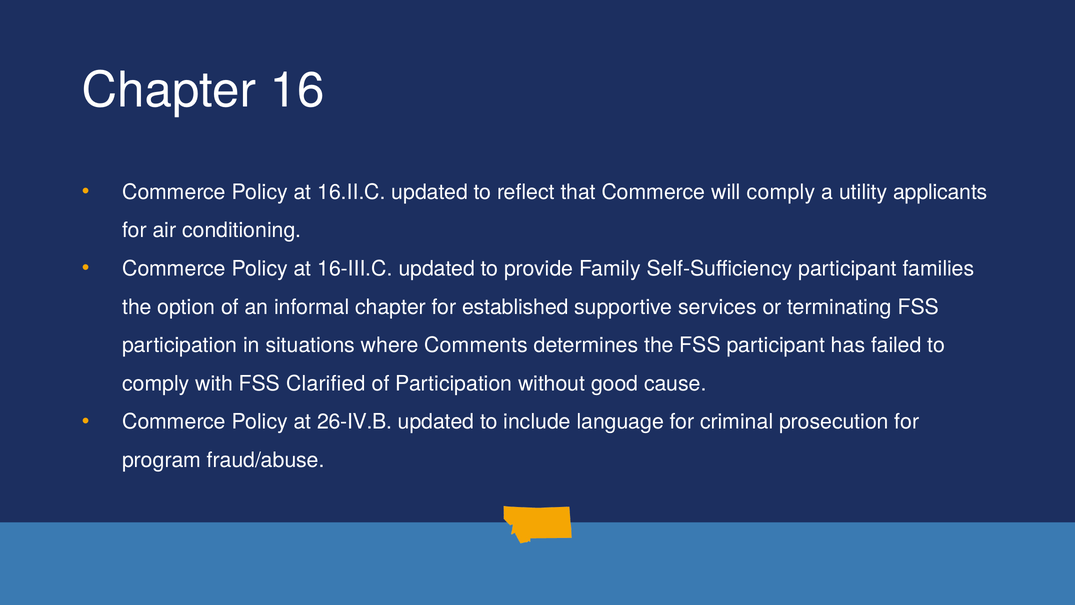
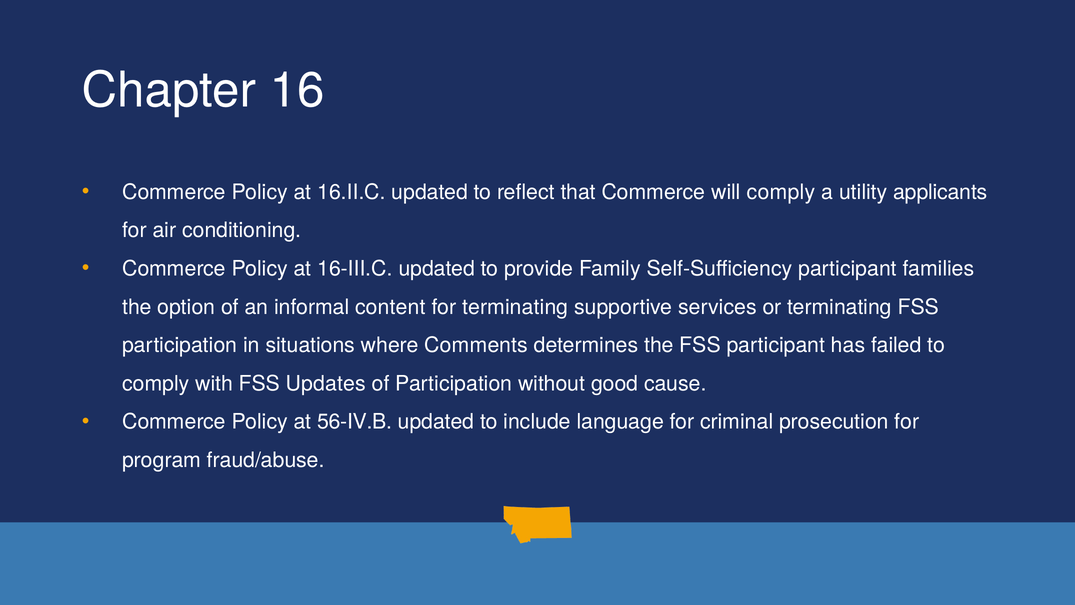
informal chapter: chapter -> content (390, 307)
for established: established -> terminating (515, 307)
Clarified: Clarified -> Updates (326, 383)
26-IV.B: 26-IV.B -> 56-IV.B (355, 422)
